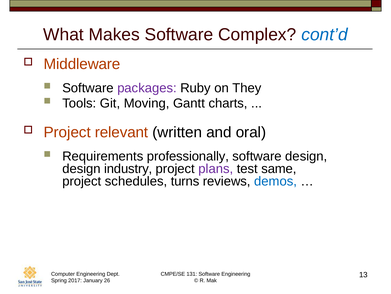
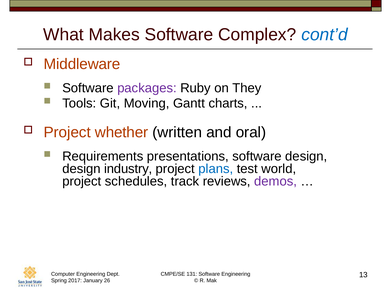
relevant: relevant -> whether (122, 132)
professionally: professionally -> presentations (188, 156)
plans colour: purple -> blue (216, 168)
same: same -> world (279, 168)
turns: turns -> track (185, 181)
demos colour: blue -> purple (276, 181)
